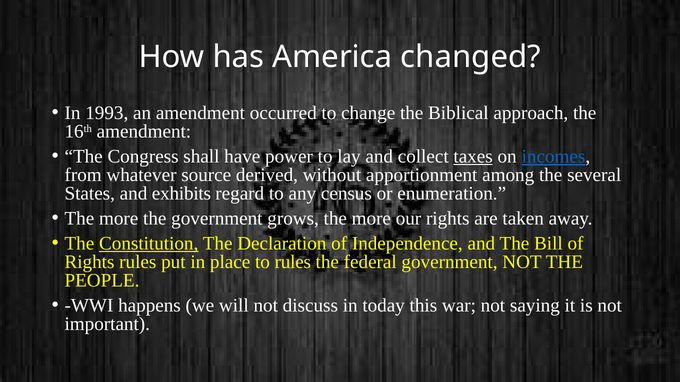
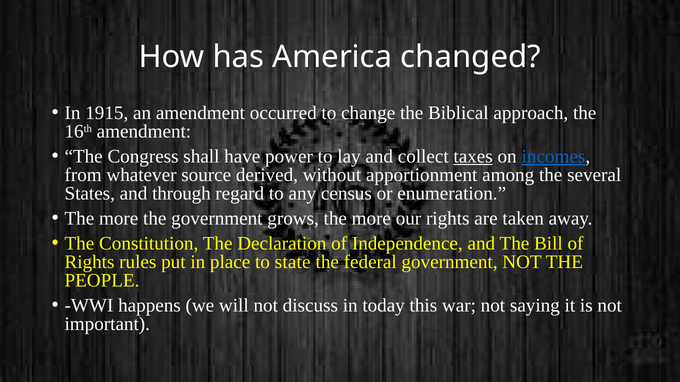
1993: 1993 -> 1915 (107, 113)
exhibits: exhibits -> through (181, 194)
Constitution underline: present -> none (149, 244)
to rules: rules -> state (293, 262)
